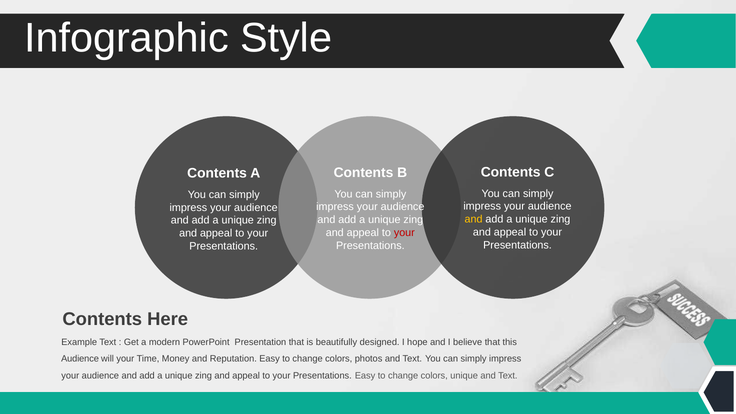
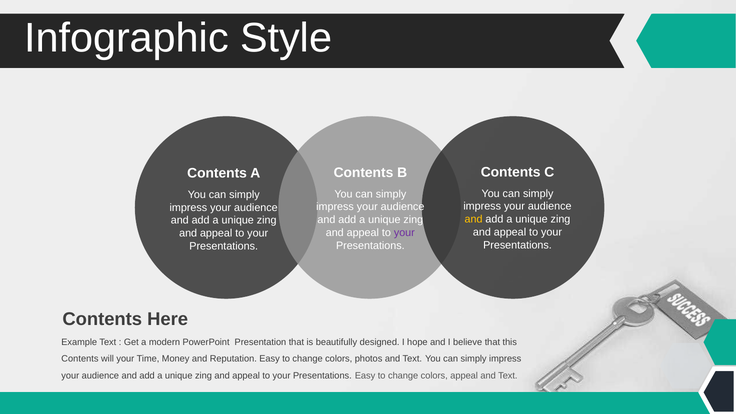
your colour: red -> purple (404, 233)
Audience: Audience -> Contents (80, 359)
colors unique: unique -> appeal (464, 375)
